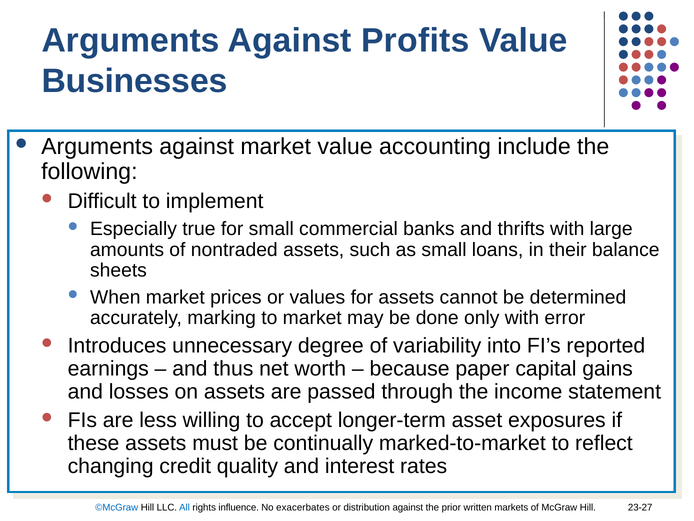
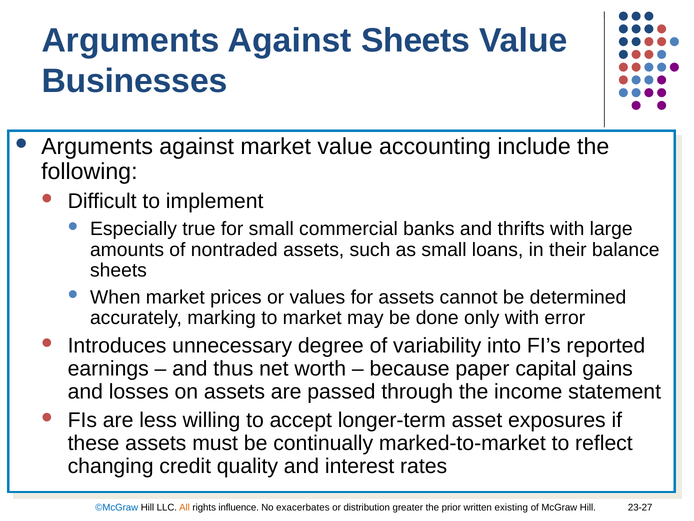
Against Profits: Profits -> Sheets (416, 41)
All colour: blue -> orange (185, 507)
distribution against: against -> greater (408, 507)
markets: markets -> existing (511, 507)
